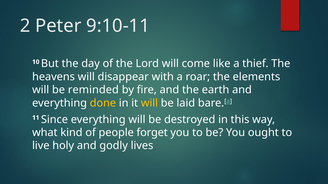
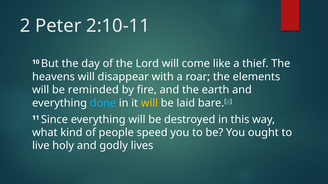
9:10-11: 9:10-11 -> 2:10-11 (118, 26)
done colour: yellow -> light blue (103, 103)
forget: forget -> speed (152, 133)
